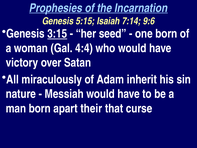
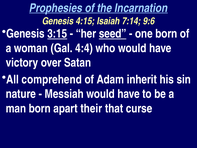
5:15: 5:15 -> 4:15 (85, 21)
seed underline: none -> present (113, 34)
miraculously: miraculously -> comprehend (52, 79)
